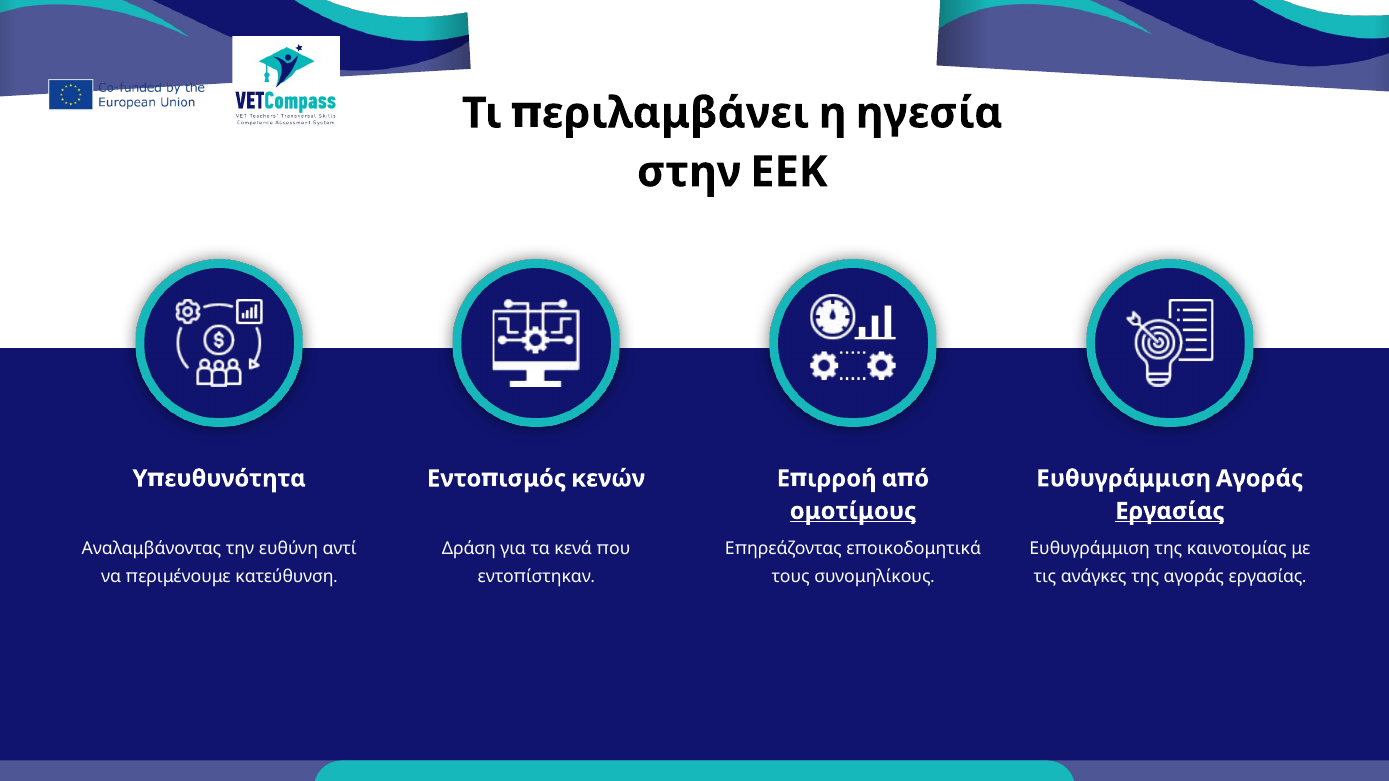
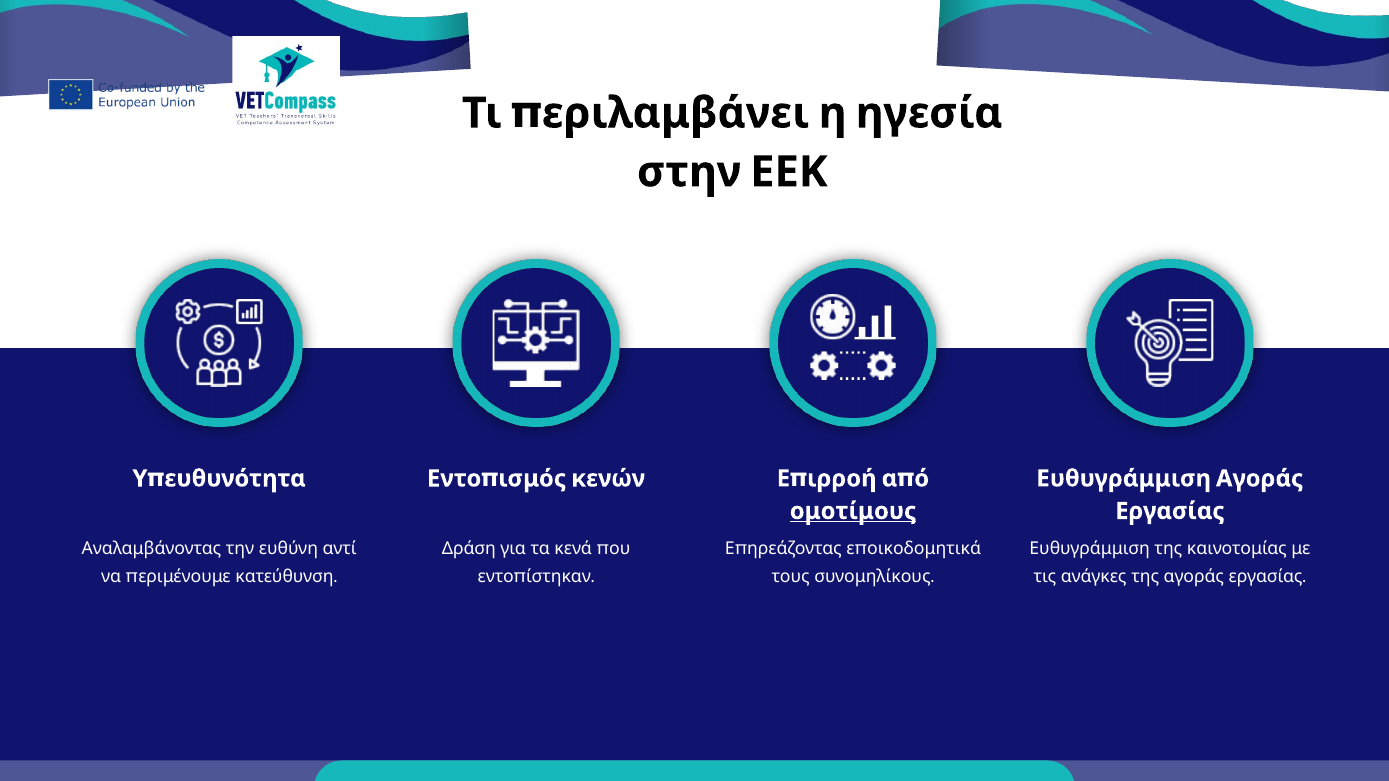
Εργασίας underline: present -> none (1170, 511)
